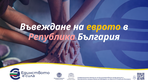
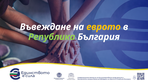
Република colour: pink -> light green (52, 37)
